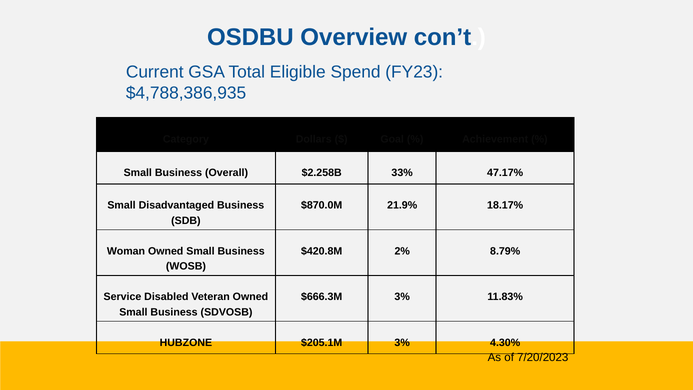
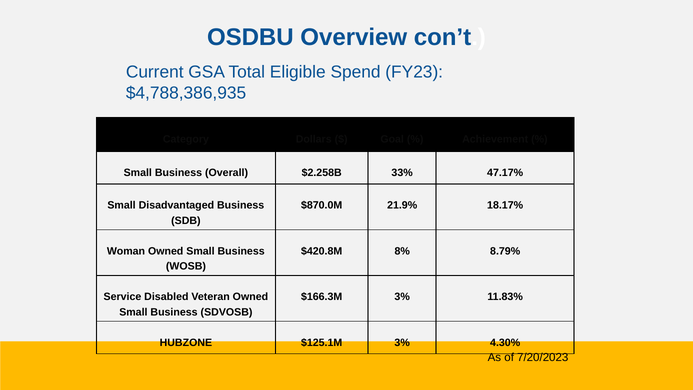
2%: 2% -> 8% (402, 251)
$666.3M: $666.3M -> $166.3M (322, 297)
$205.1M: $205.1M -> $125.1M (322, 342)
